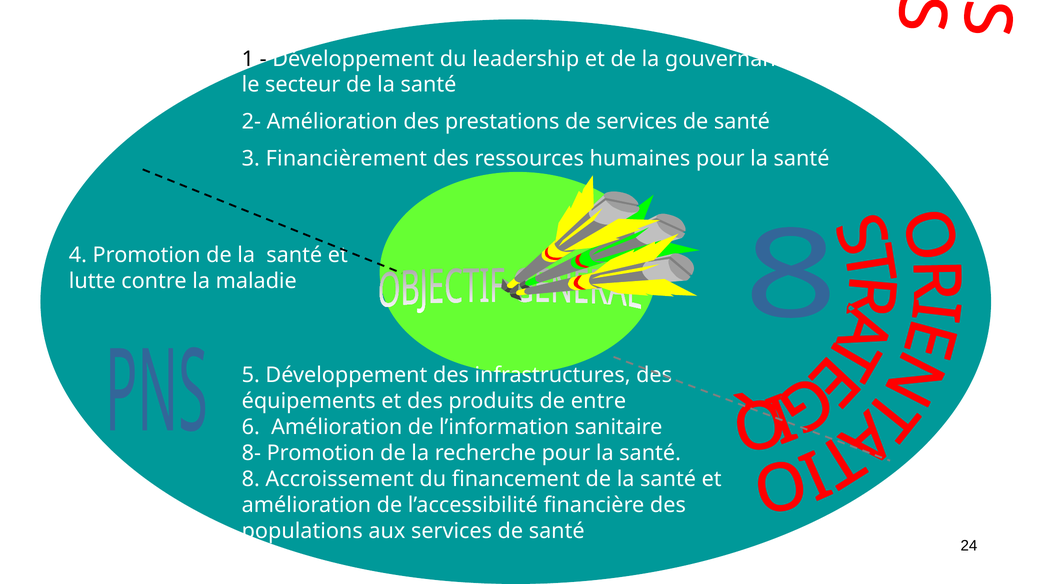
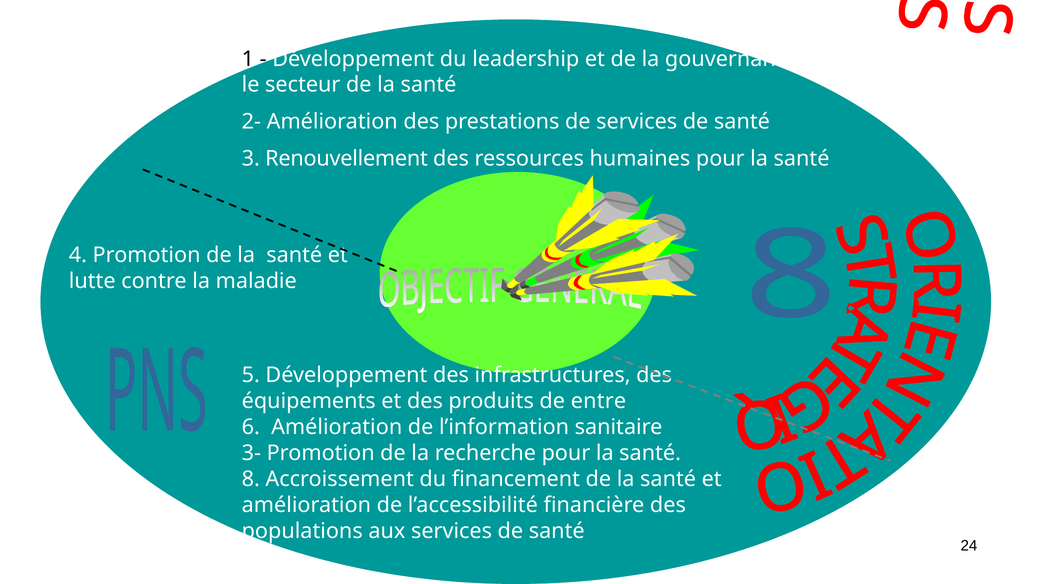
Financièrement: Financièrement -> Renouvellement (347, 158)
8-: 8- -> 3- (251, 453)
